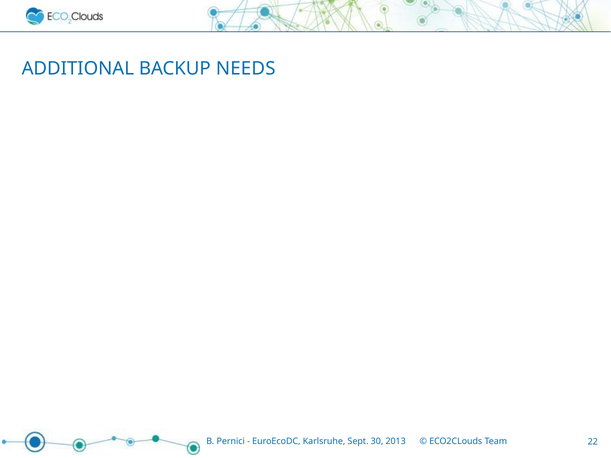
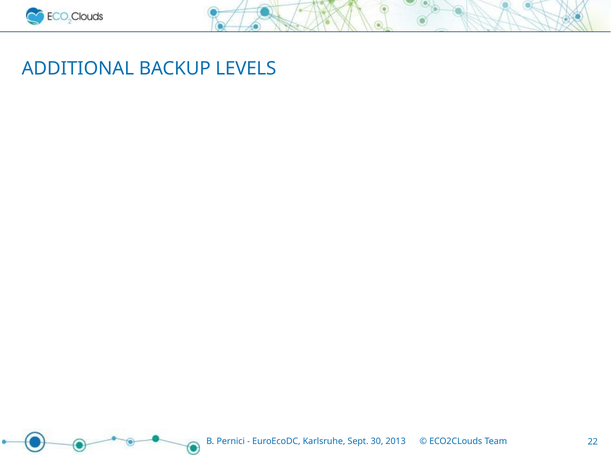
NEEDS: NEEDS -> LEVELS (246, 68)
